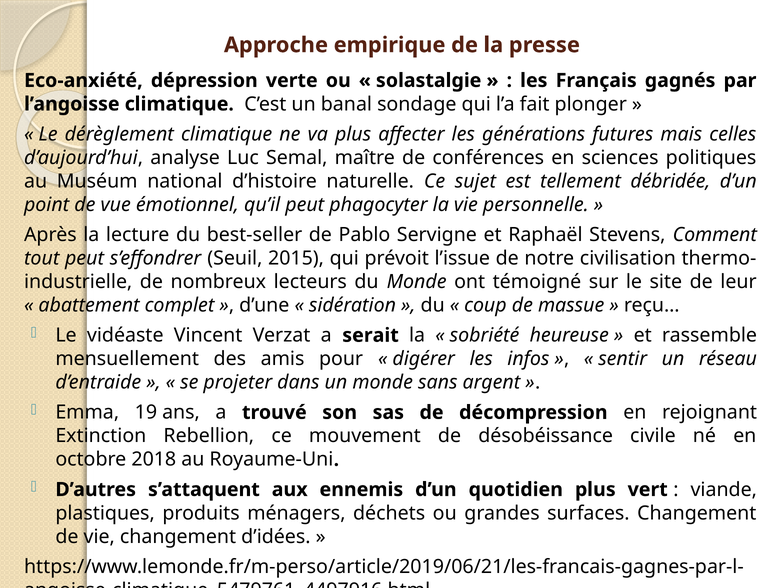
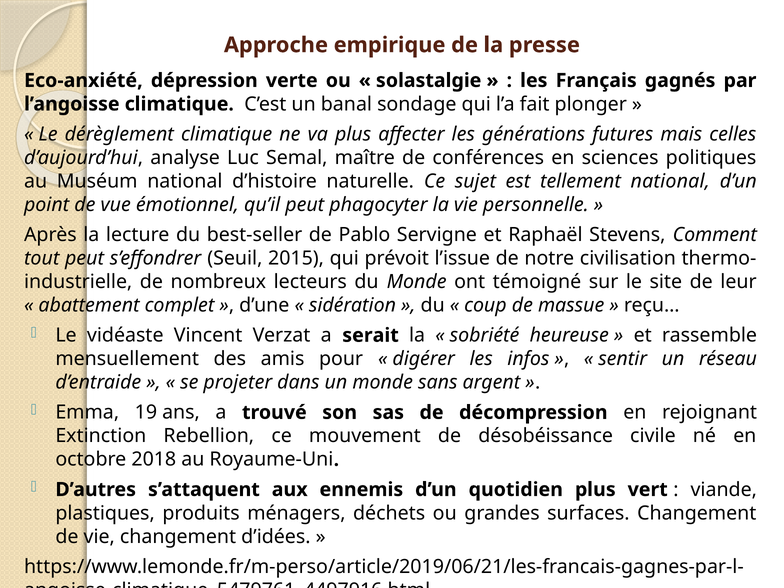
tellement débridée: débridée -> national (670, 181)
